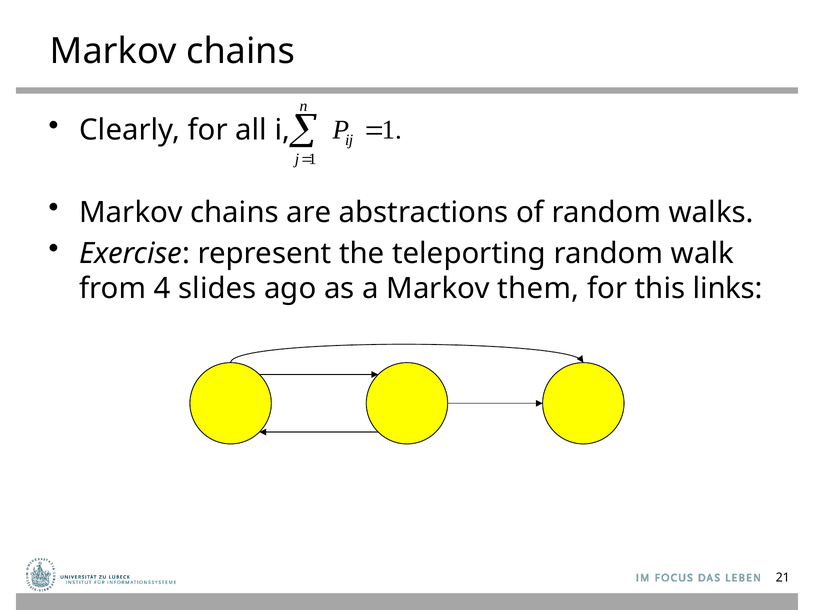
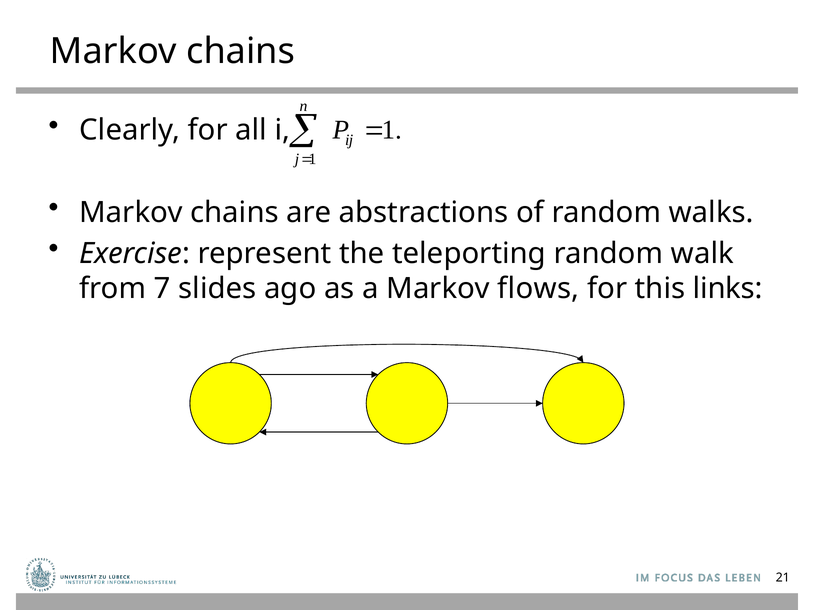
4: 4 -> 7 (162, 289)
them: them -> flows (538, 289)
